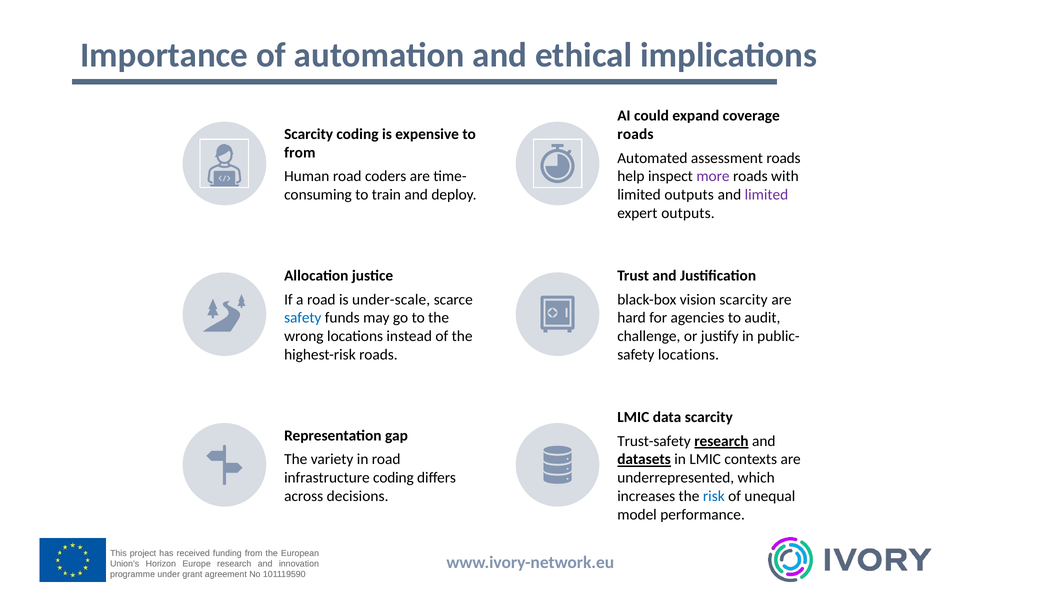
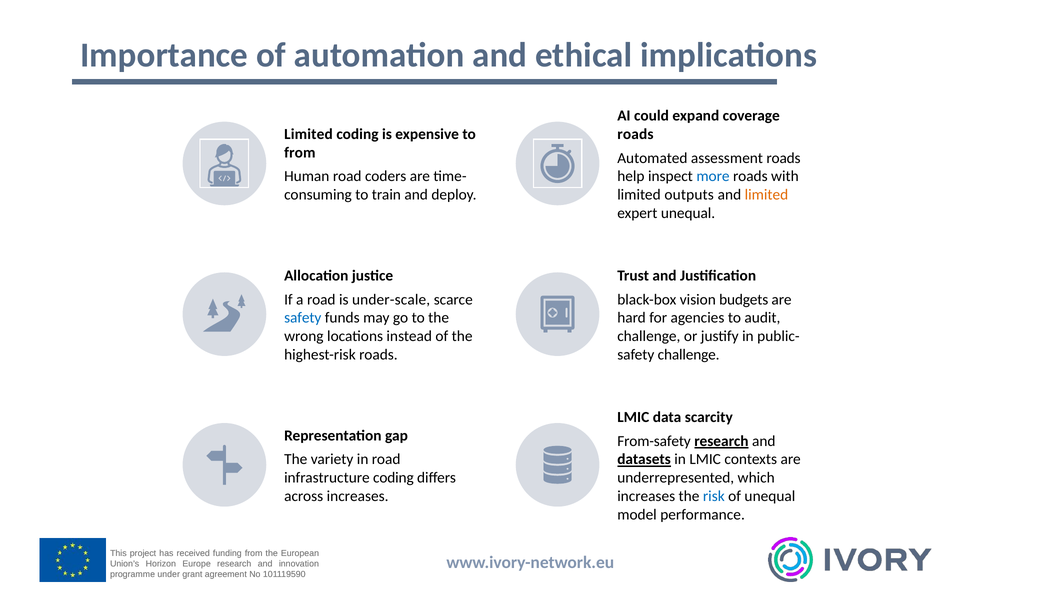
Scarcity: Scarcity -> Limited (308, 134)
more colour: purple -> blue (713, 176)
limited colour: purple -> orange (766, 195)
expert outputs: outputs -> unequal (688, 213)
vision scarcity: scarcity -> budgets (744, 300)
safety locations: locations -> challenge (689, 355)
Trust-safety: Trust-safety -> From-safety (654, 441)
across decisions: decisions -> increases (358, 496)
